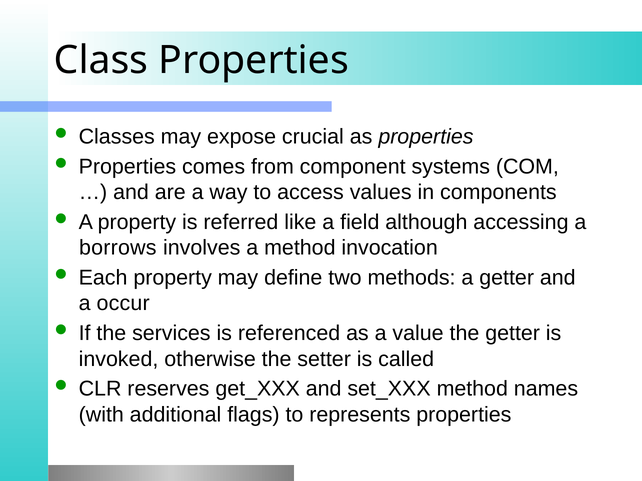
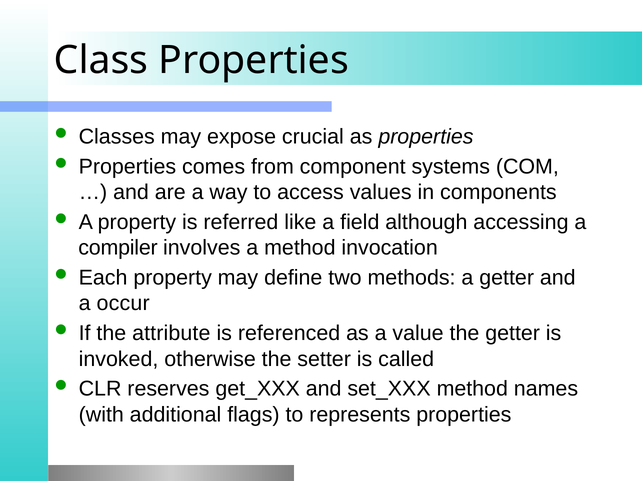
borrows: borrows -> compiler (118, 248)
services: services -> attribute (171, 334)
